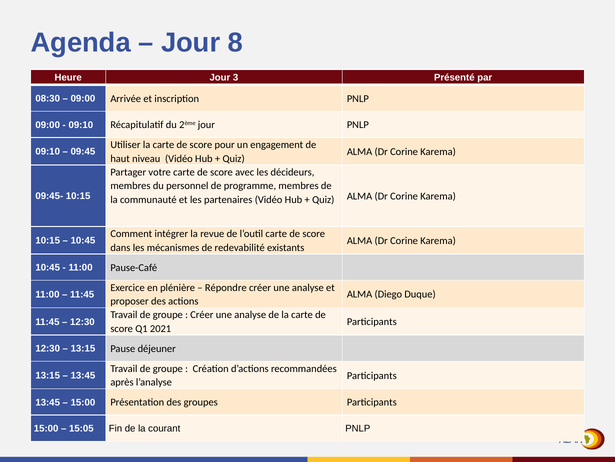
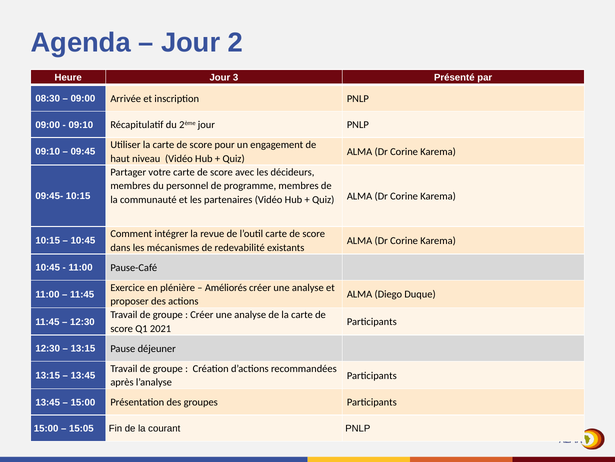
8: 8 -> 2 (235, 43)
Répondre: Répondre -> Améliorés (226, 287)
